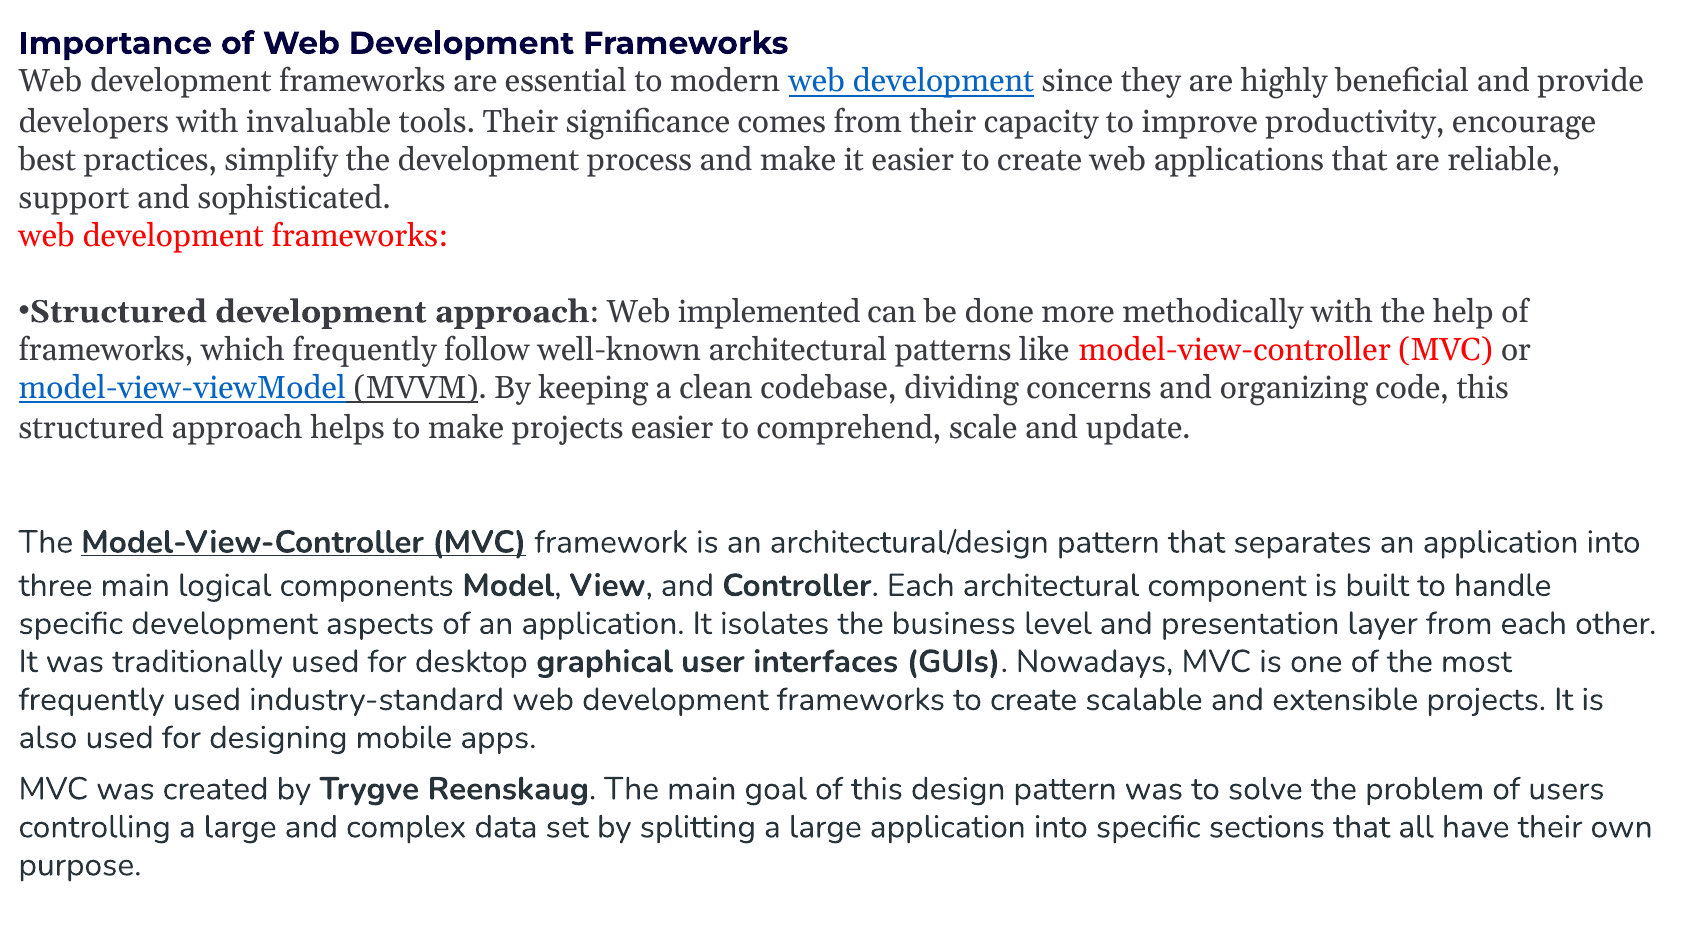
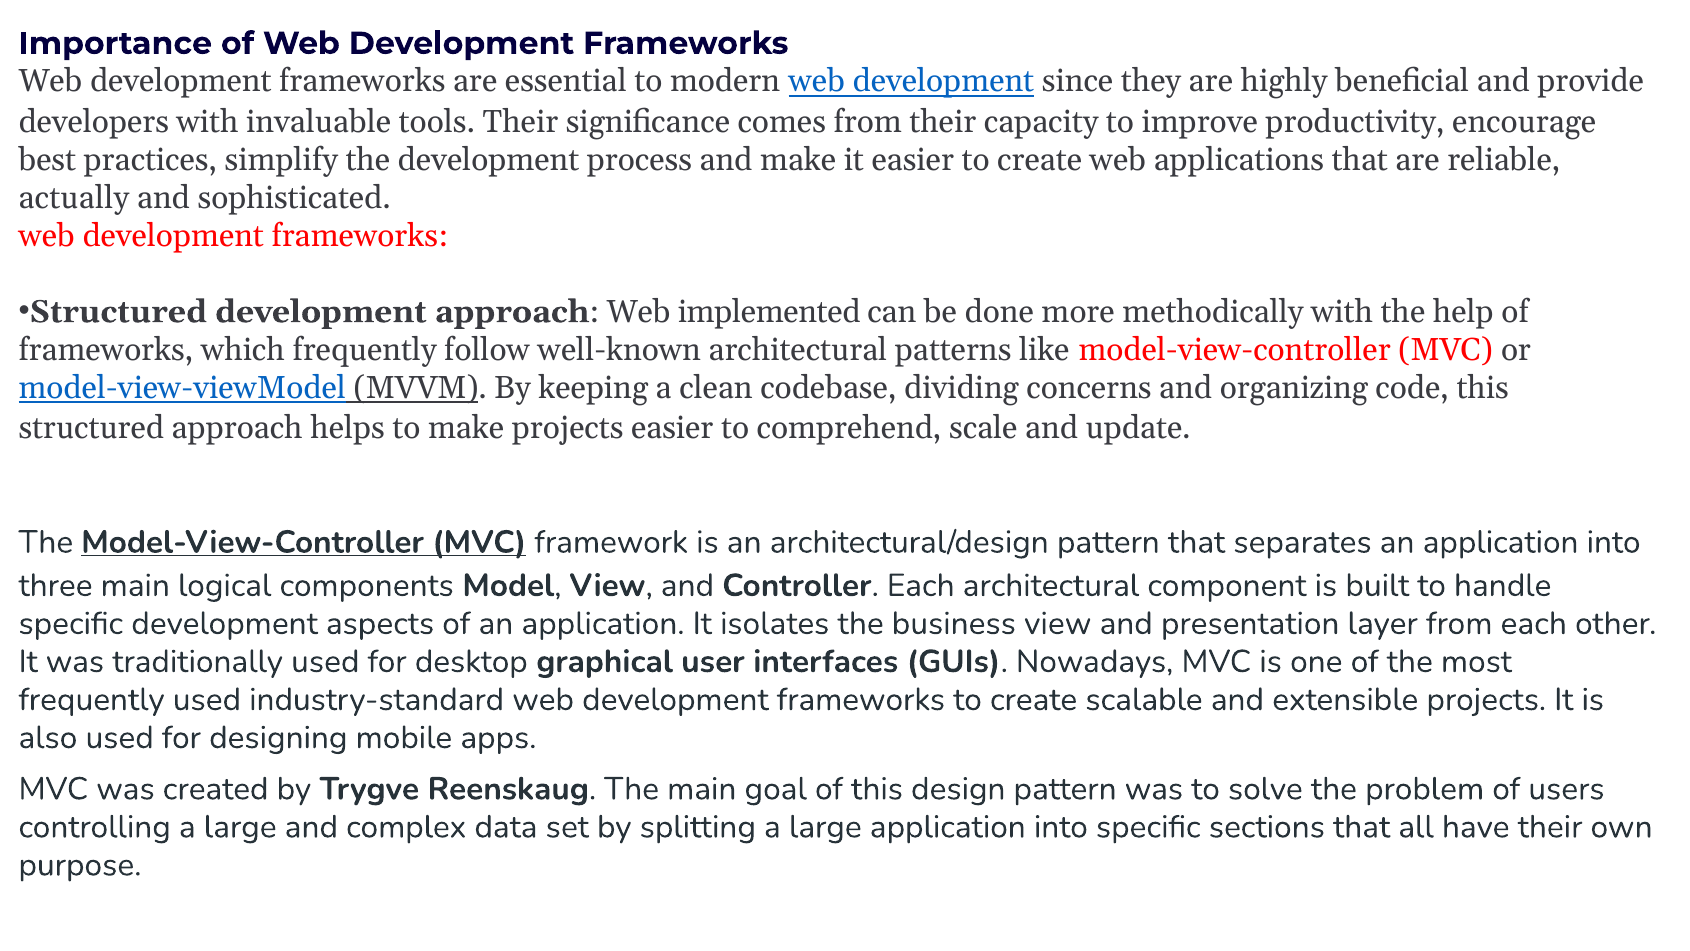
support: support -> actually (74, 198)
business level: level -> view (1058, 623)
